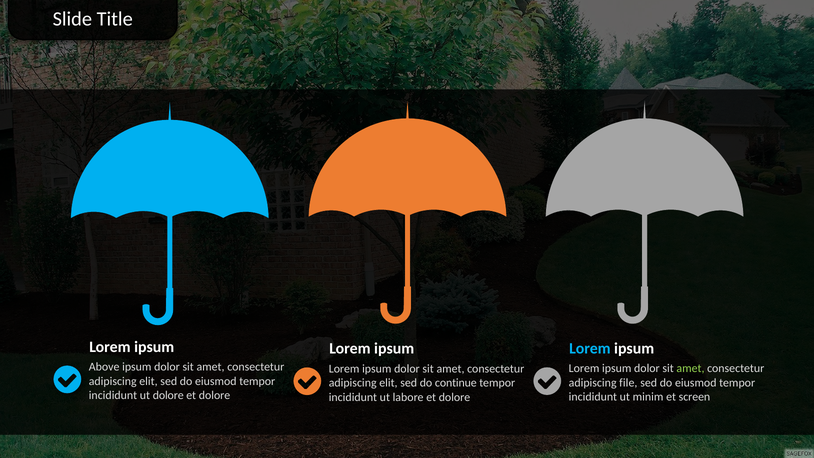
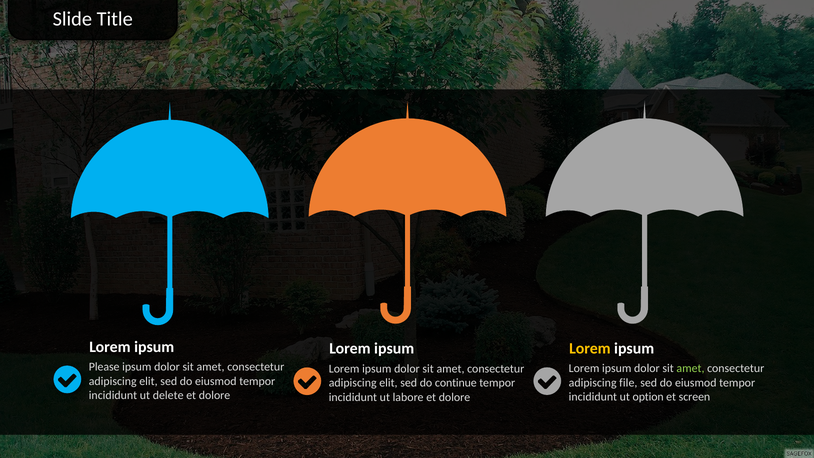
Lorem colour: light blue -> yellow (590, 349)
Above: Above -> Please (104, 367)
ut dolore: dolore -> delete (168, 395)
minim: minim -> option (648, 397)
